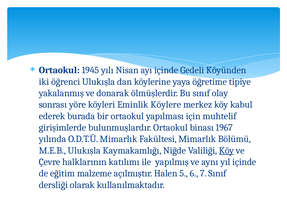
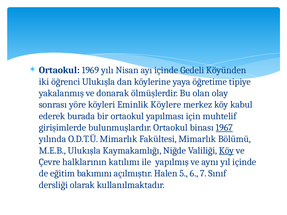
1945: 1945 -> 1969 (90, 70)
Bu sınıf: sınıf -> olan (201, 93)
1967 underline: none -> present (224, 128)
malzeme: malzeme -> bakımını (94, 174)
